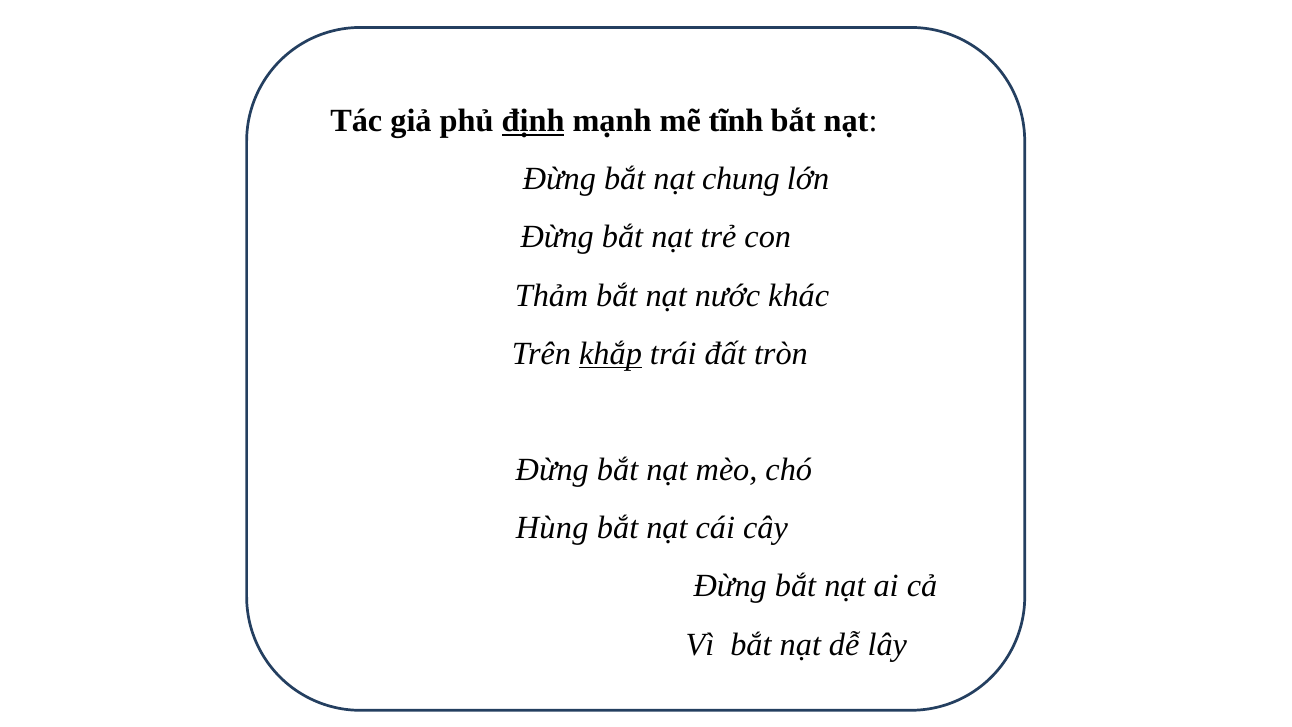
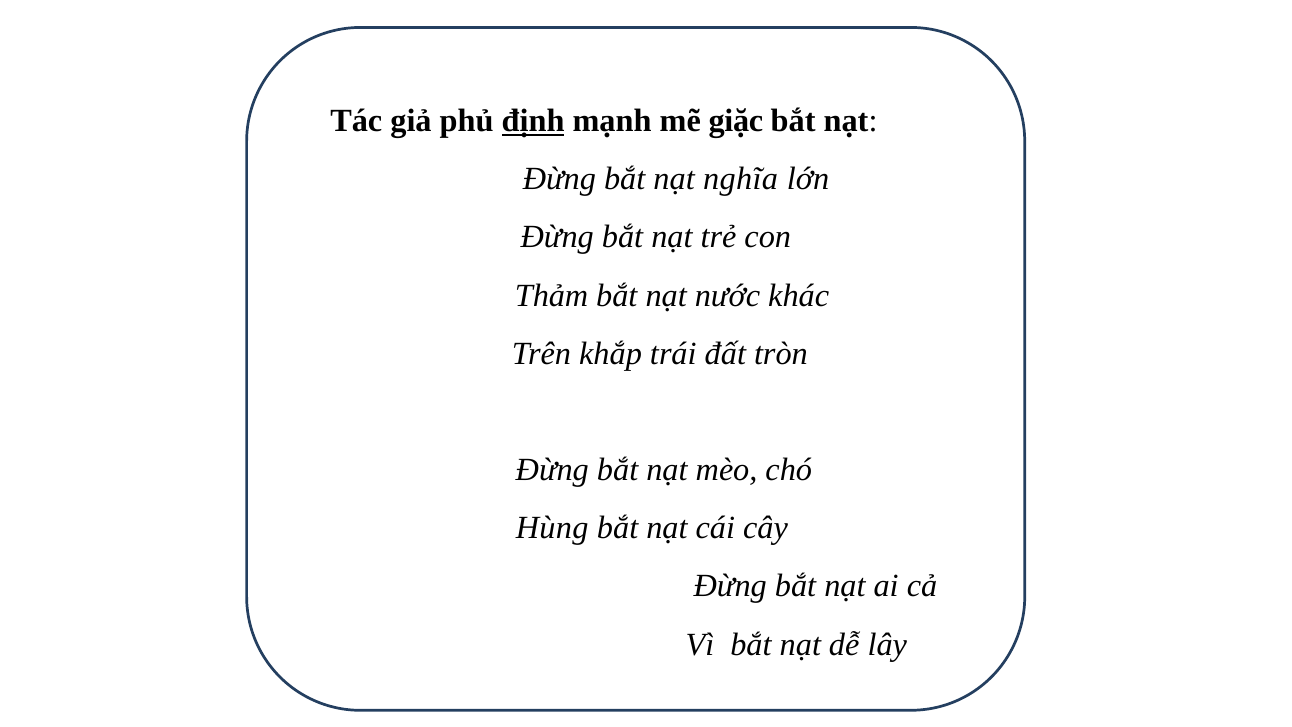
tĩnh: tĩnh -> giặc (736, 121)
chung: chung -> nghĩa (741, 179)
khắp underline: present -> none (611, 353)
